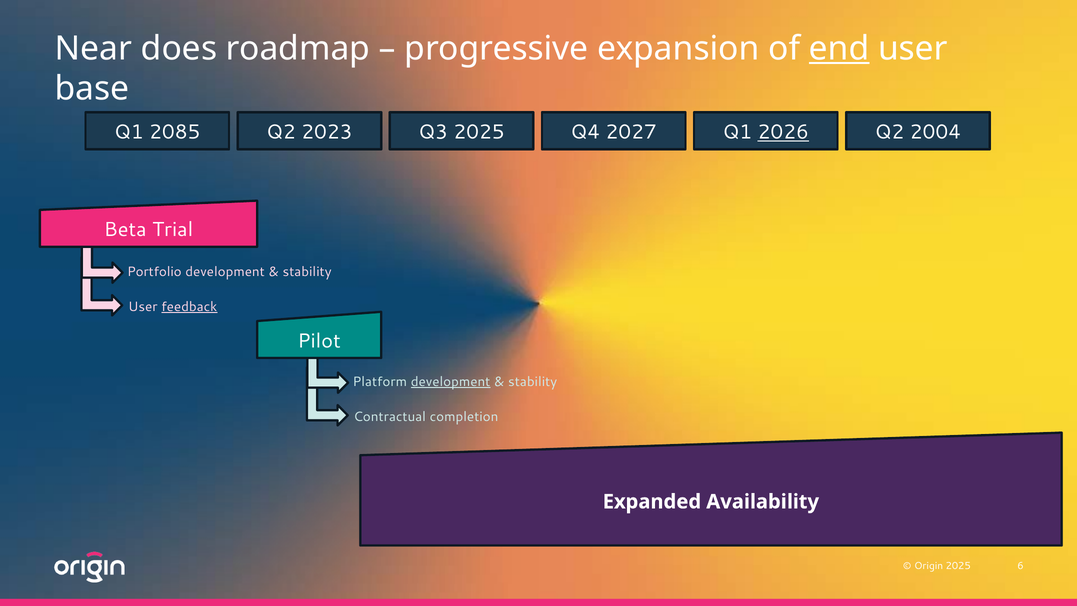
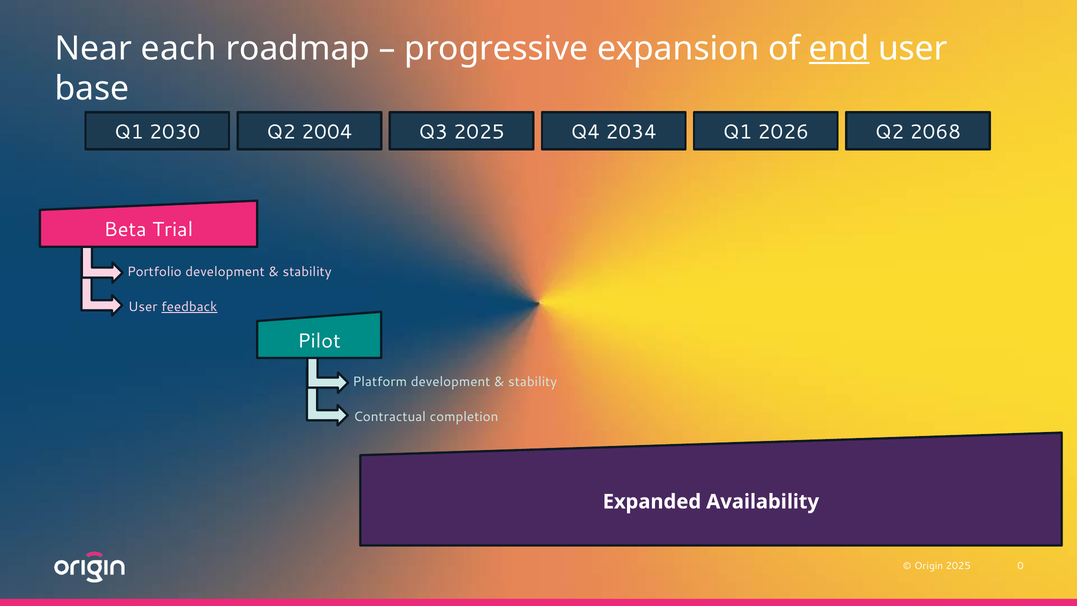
does: does -> each (179, 48)
2085: 2085 -> 2030 (175, 132)
2023: 2023 -> 2004 (327, 132)
2027: 2027 -> 2034 (631, 132)
2026 underline: present -> none (783, 132)
2004: 2004 -> 2068 (935, 132)
development underline: present -> none (451, 381)
6: 6 -> 0 (1021, 566)
